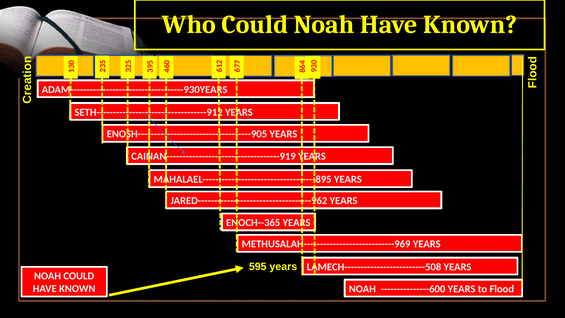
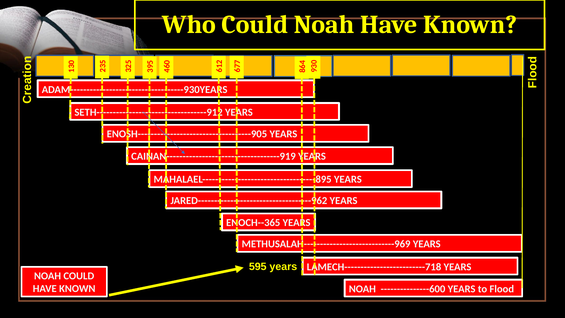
LAMECH-------------------------508: LAMECH-------------------------508 -> LAMECH-------------------------718 (374, 267)
